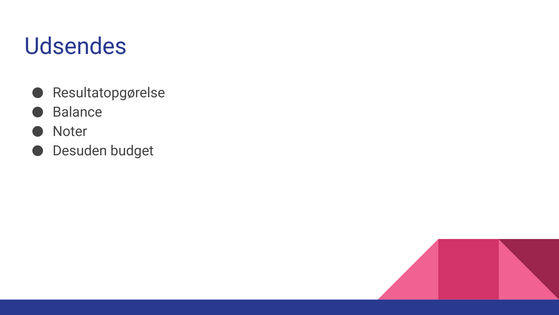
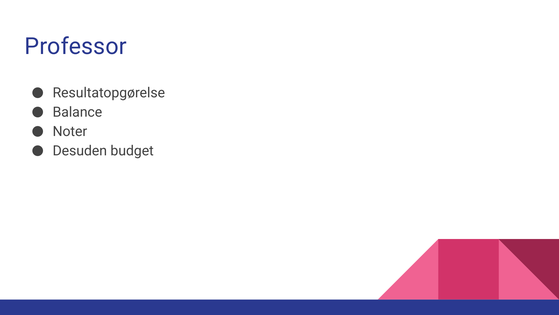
Udsendes: Udsendes -> Professor (76, 46)
